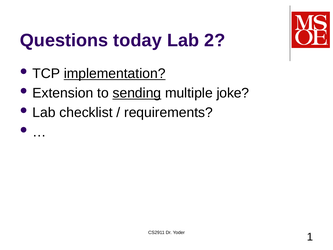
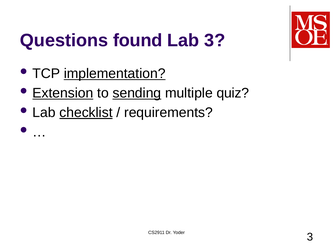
today: today -> found (138, 40)
Lab 2: 2 -> 3 (215, 40)
Extension underline: none -> present (63, 93)
joke: joke -> quiz (233, 93)
checklist underline: none -> present (86, 112)
Yoder 1: 1 -> 3 (310, 237)
